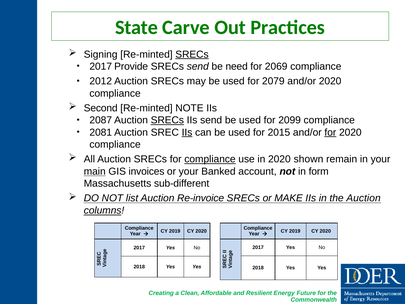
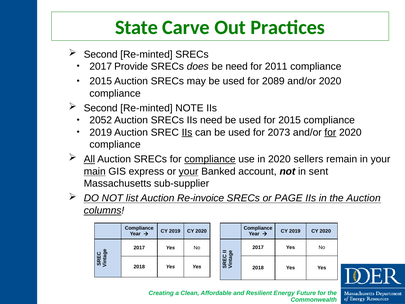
Signing: Signing -> Second (101, 54)
SRECs underline: present -> none (192, 54)
SRECs send: send -> does (198, 67)
2069: 2069 -> 2011 (276, 67)
2012: 2012 -> 2015 (101, 81)
2079: 2079 -> 2089 (273, 81)
2087: 2087 -> 2052 (101, 120)
SRECs underline: present -> none (167, 120)
IIs send: send -> need (211, 120)
for 2099: 2099 -> 2015 (290, 120)
2081: 2081 -> 2019 (101, 132)
2015: 2015 -> 2073 (279, 132)
All underline: none -> present (89, 159)
shown: shown -> sellers (309, 159)
invoices: invoices -> express (146, 171)
your underline: none -> present (189, 171)
form: form -> sent (319, 171)
sub-different: sub-different -> sub-supplier (182, 183)
MAKE: MAKE -> PAGE (289, 198)
